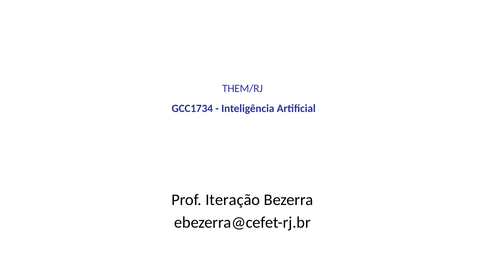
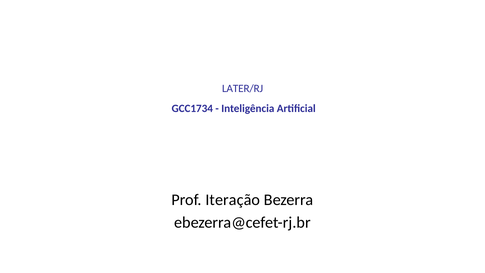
THEM/RJ: THEM/RJ -> LATER/RJ (243, 89)
